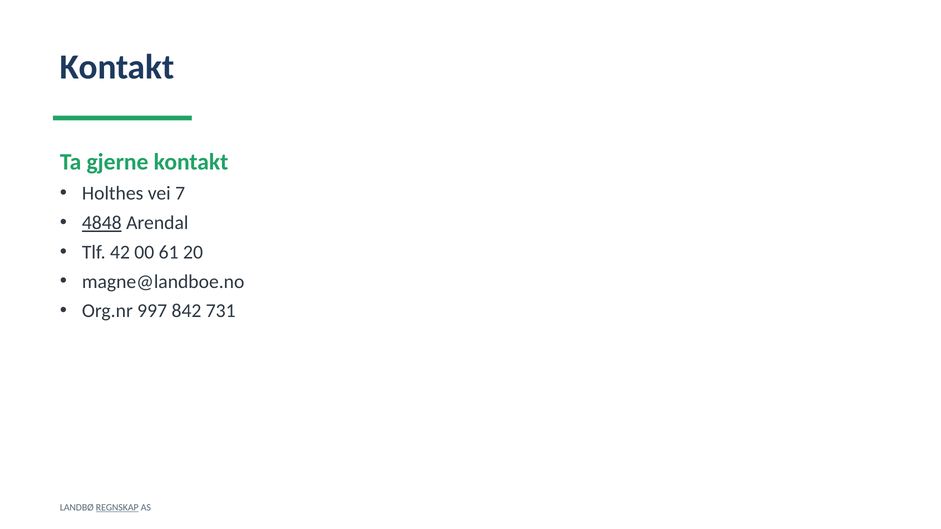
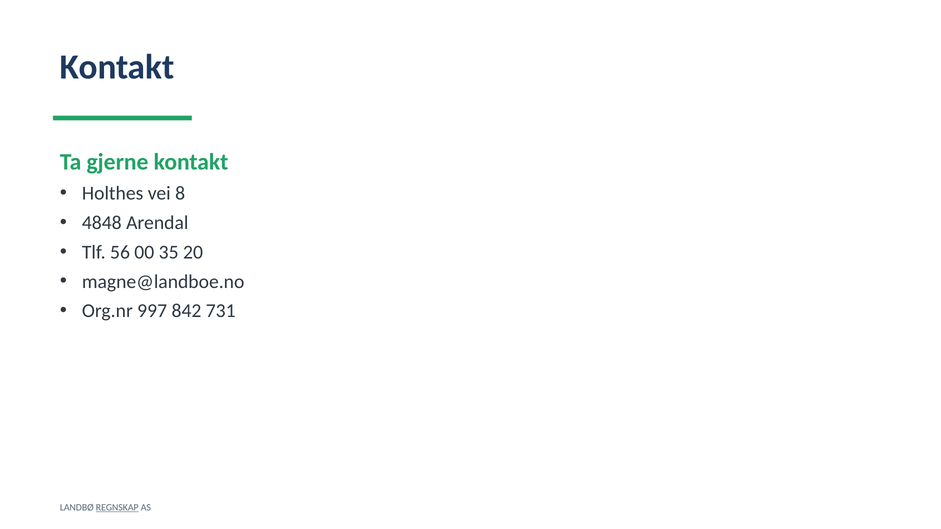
7: 7 -> 8 (180, 193)
4848 underline: present -> none (102, 223)
42: 42 -> 56 (120, 252)
61: 61 -> 35 (169, 252)
